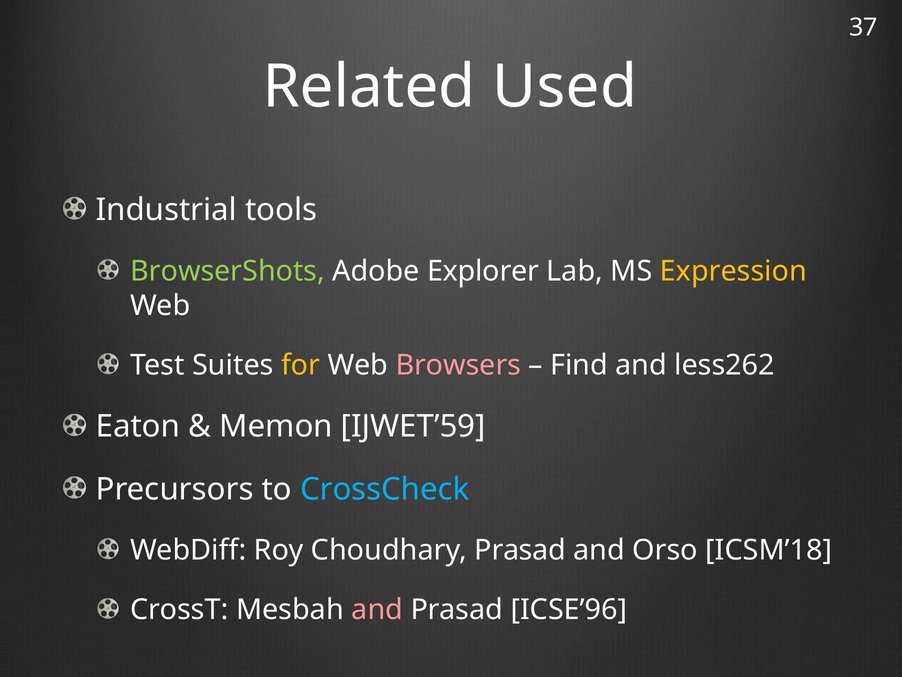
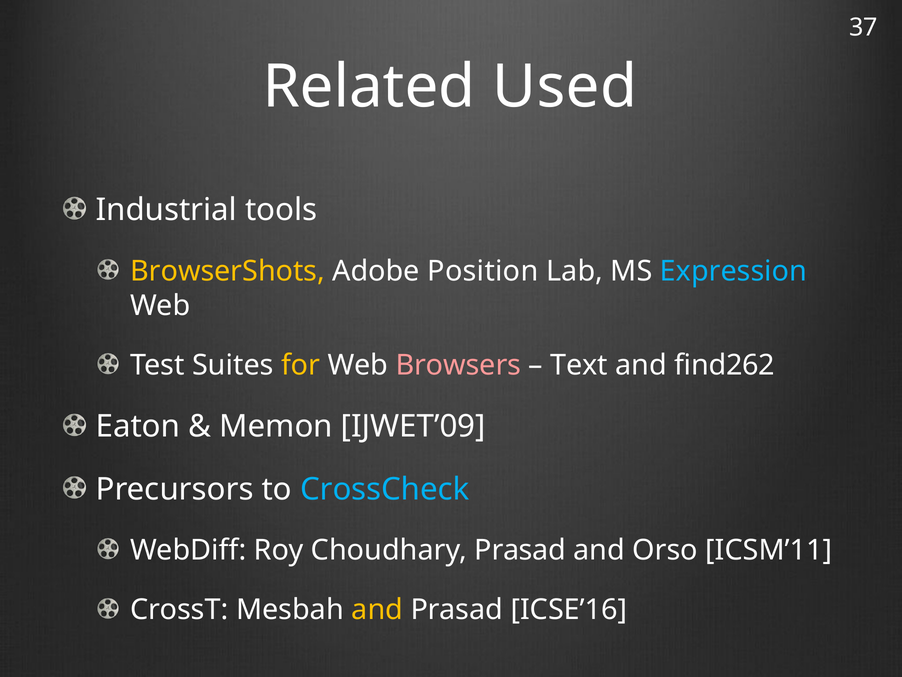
BrowserShots colour: light green -> yellow (228, 271)
Explorer: Explorer -> Position (483, 271)
Expression colour: yellow -> light blue (733, 271)
Find: Find -> Text (579, 365)
less262: less262 -> find262 (725, 365)
IJWET’59: IJWET’59 -> IJWET’09 (413, 426)
ICSM’18: ICSM’18 -> ICSM’11 (769, 550)
and colour: pink -> yellow (377, 610)
ICSE’96: ICSE’96 -> ICSE’16 (569, 610)
